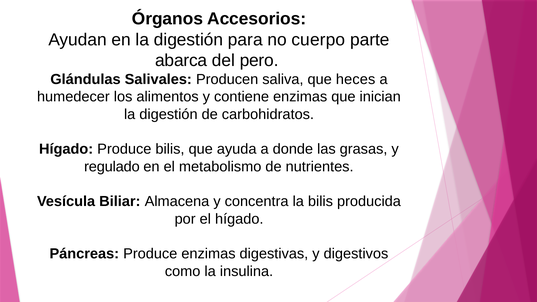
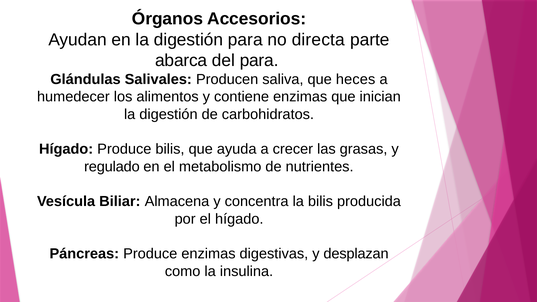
cuerpo: cuerpo -> directa (318, 40)
del pero: pero -> para (259, 60)
donde: donde -> crecer (293, 149)
digestivos: digestivos -> desplazan (356, 254)
